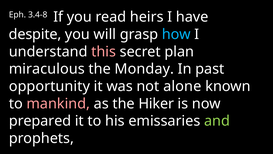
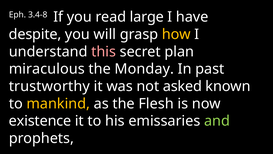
heirs: heirs -> large (147, 17)
how colour: light blue -> yellow (176, 34)
opportunity: opportunity -> trustworthy (49, 86)
alone: alone -> asked (182, 86)
mankind colour: pink -> yellow (58, 103)
Hiker: Hiker -> Flesh (156, 103)
prepared: prepared -> existence (40, 121)
